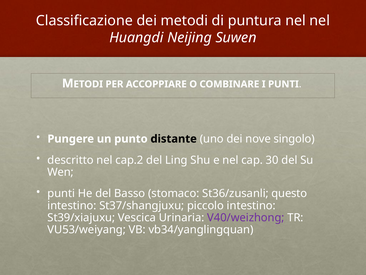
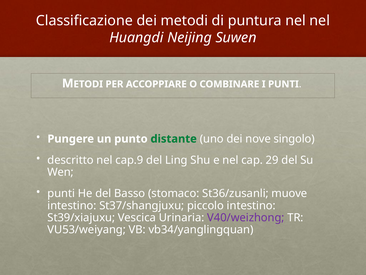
distante colour: black -> green (174, 139)
cap.2: cap.2 -> cap.9 (129, 160)
30: 30 -> 29 (272, 160)
questo: questo -> muove (289, 193)
